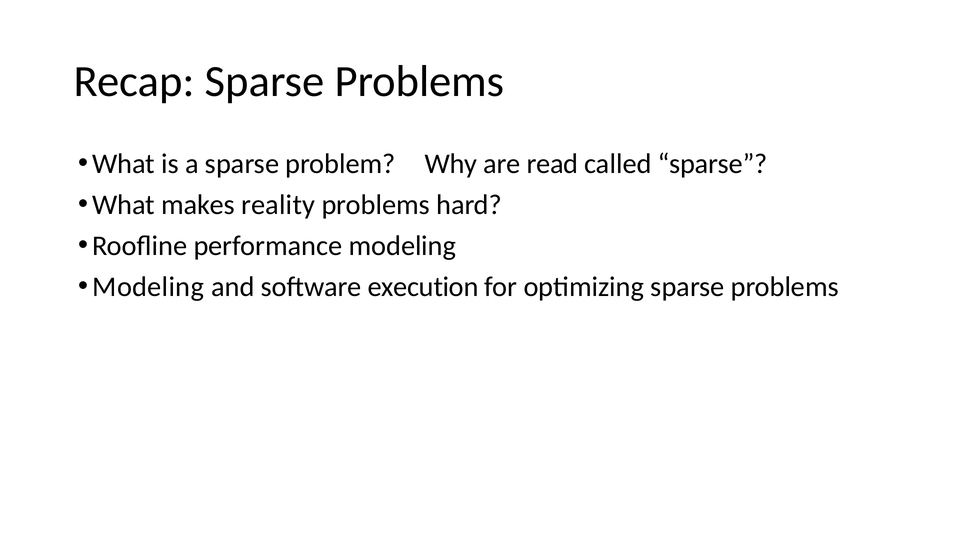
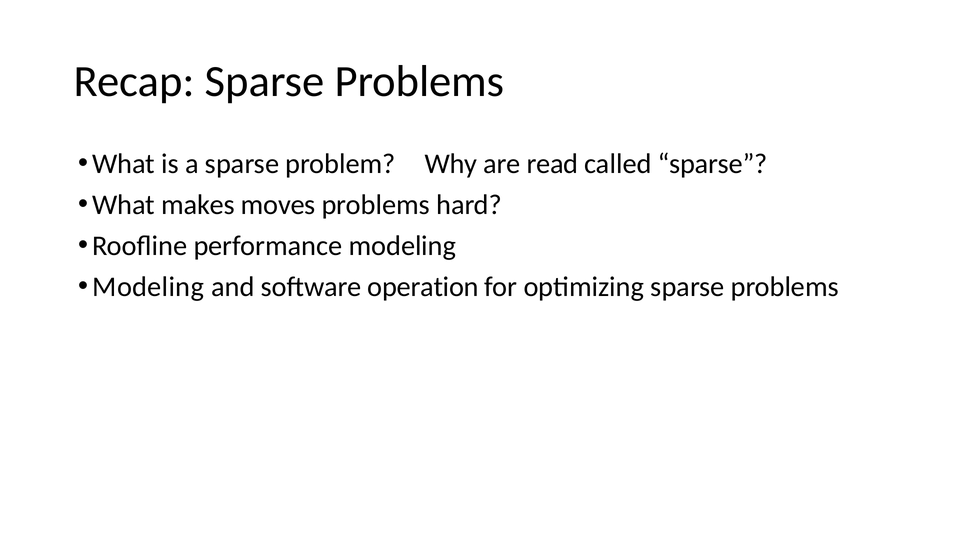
reality: reality -> moves (278, 205)
execution: execution -> operation (423, 287)
